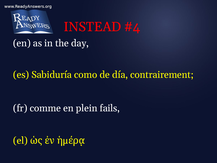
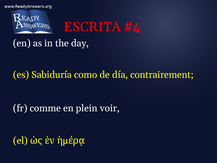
INSTEAD: INSTEAD -> ESCRITA (92, 27)
fails: fails -> voir (110, 108)
